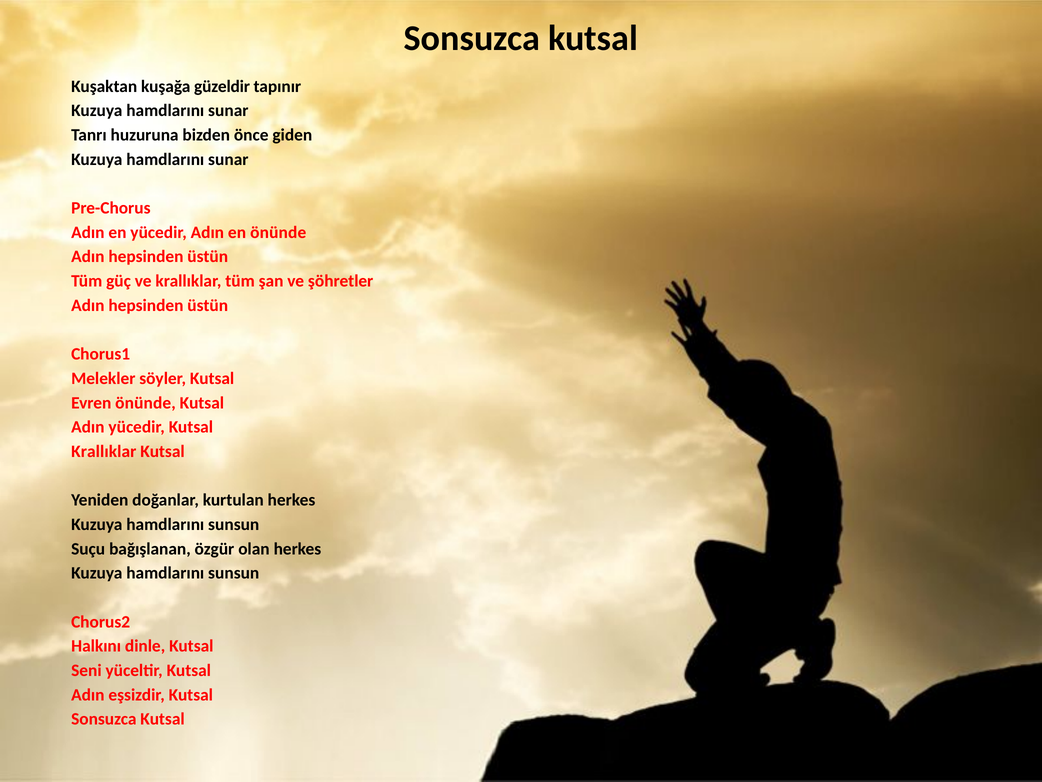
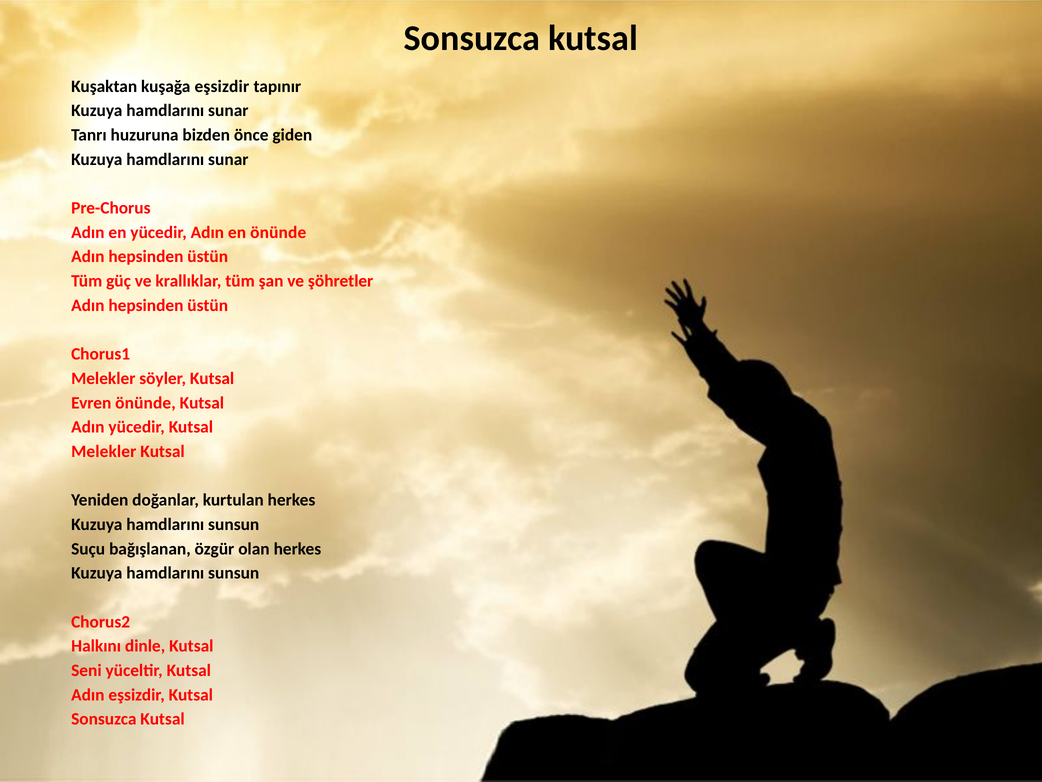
kuşağa güzeldir: güzeldir -> eşsizdir (222, 86)
Krallıklar: Krallıklar -> Melekler (104, 451)
